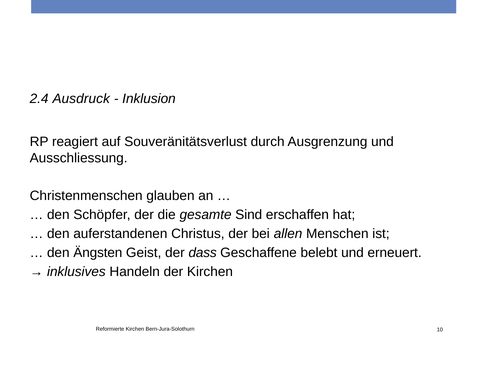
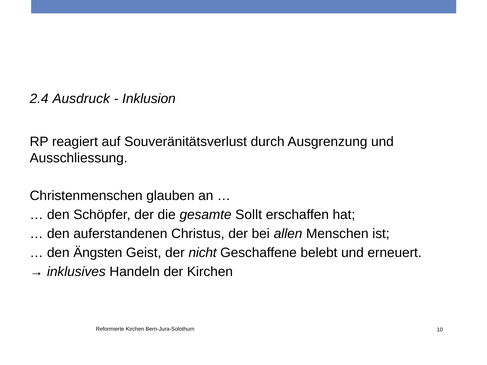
Sind: Sind -> Sollt (249, 215)
dass: dass -> nicht (203, 253)
